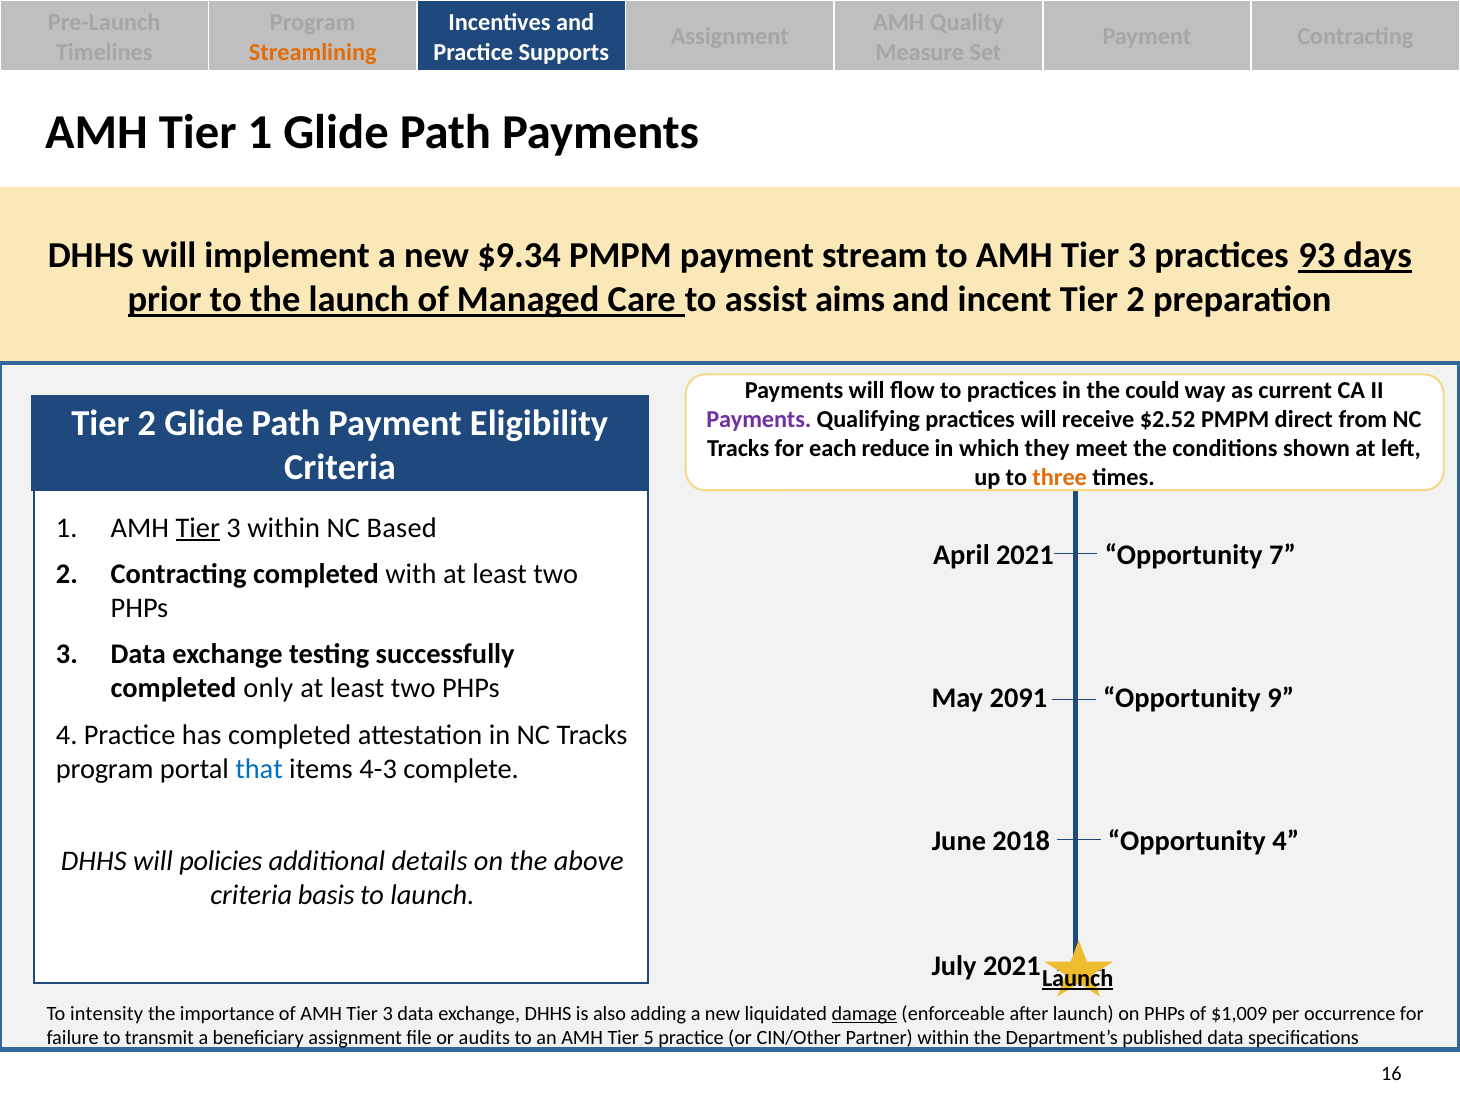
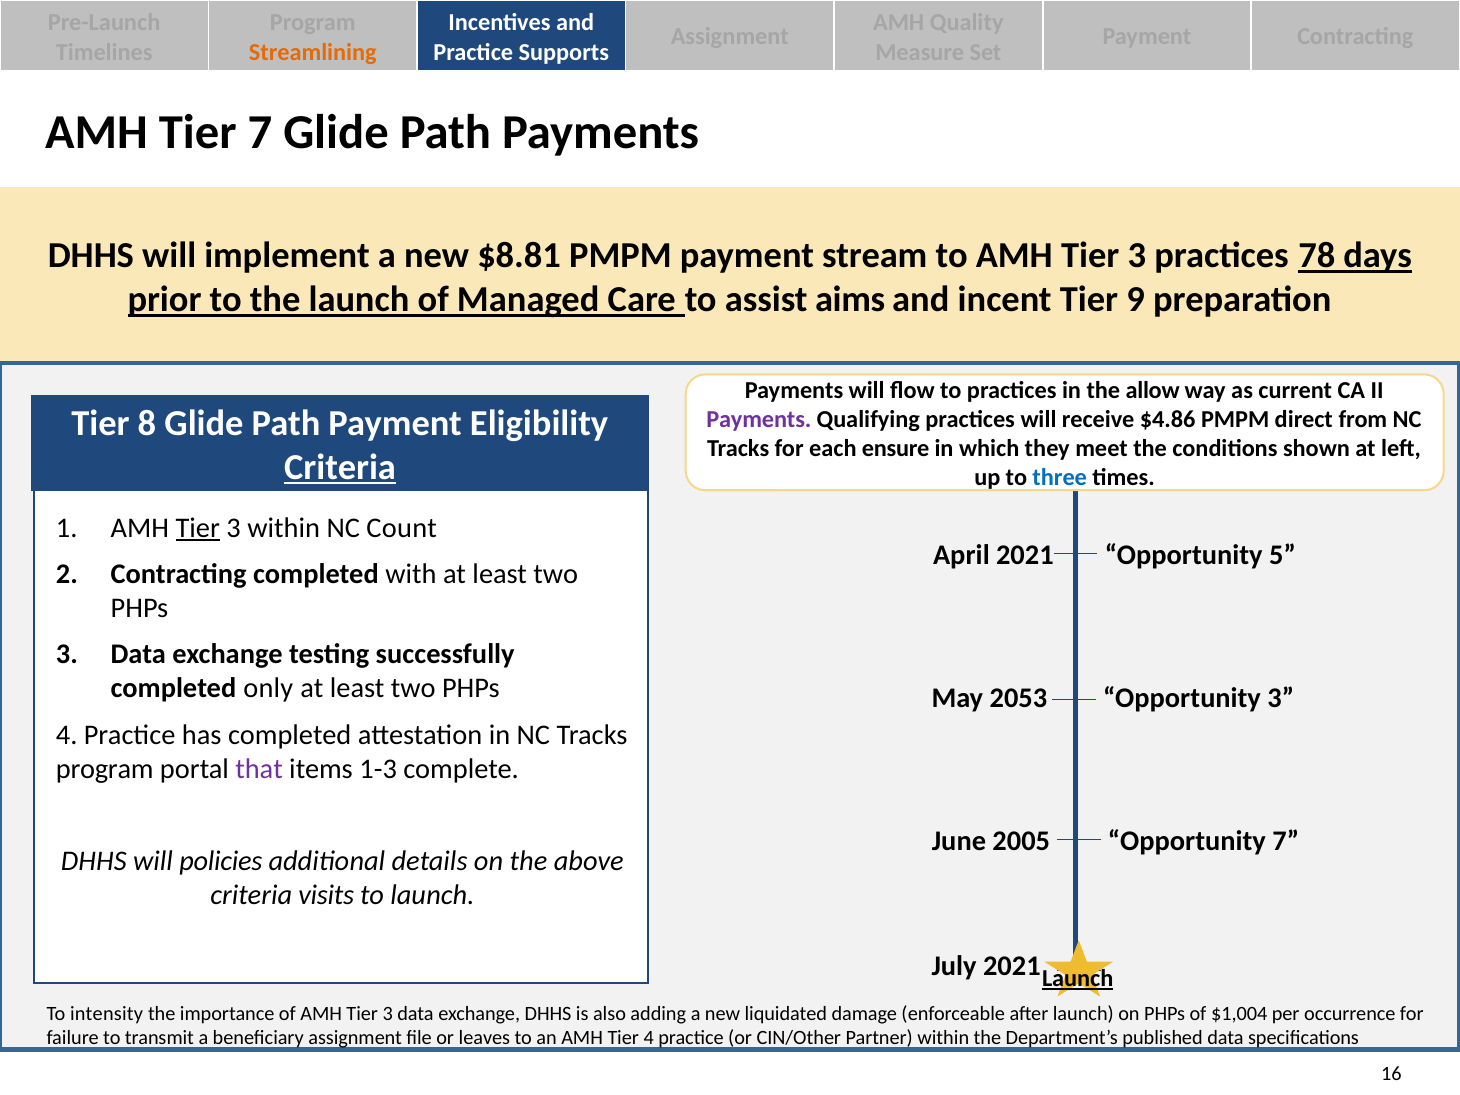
Tier 1: 1 -> 7 (260, 133)
$9.34: $9.34 -> $8.81 (519, 256)
93: 93 -> 78 (1317, 256)
incent Tier 2: 2 -> 9 (1136, 299)
could: could -> allow (1153, 390)
2: 2 -> 8 (147, 424)
$2.52: $2.52 -> $4.86 (1168, 419)
reduce: reduce -> ensure (896, 449)
Criteria underline: none -> present (340, 468)
three colour: orange -> blue (1060, 478)
Based: Based -> Count (402, 528)
7: 7 -> 5 (1282, 555)
2091: 2091 -> 2053 (1018, 699)
Opportunity 9: 9 -> 3 (1281, 699)
that colour: blue -> purple (259, 769)
4-3: 4-3 -> 1-3 (378, 769)
2018: 2018 -> 2005 (1021, 841)
Opportunity 4: 4 -> 7 (1286, 841)
basis: basis -> visits (326, 895)
damage underline: present -> none (864, 1014)
$1,009: $1,009 -> $1,004 (1239, 1014)
audits: audits -> leaves (484, 1038)
Tier 5: 5 -> 4 (649, 1038)
